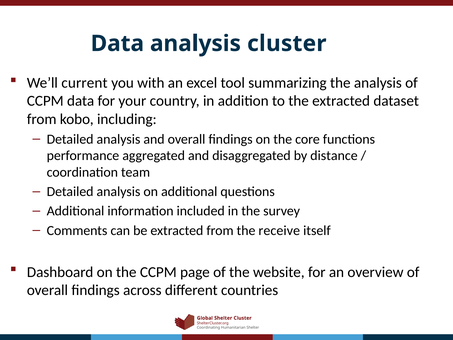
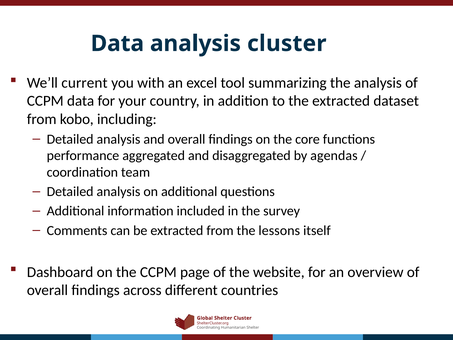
distance: distance -> agendas (334, 156)
receive: receive -> lessons (279, 230)
